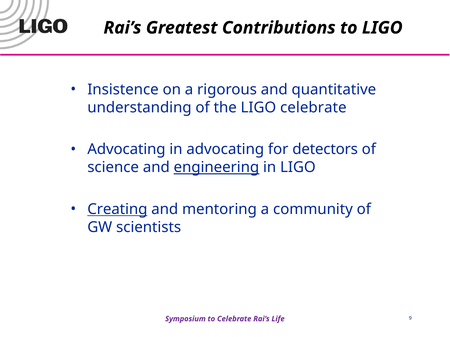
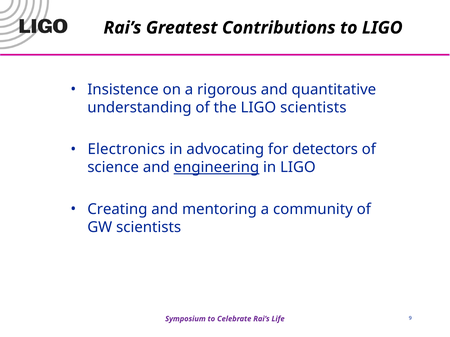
LIGO celebrate: celebrate -> scientists (313, 108)
Advocating: Advocating -> Electronics (126, 150)
Creating underline: present -> none (117, 210)
